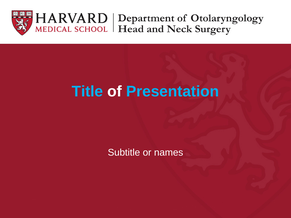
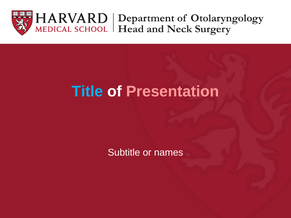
Presentation colour: light blue -> pink (173, 91)
